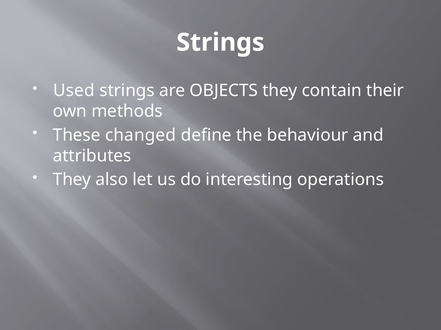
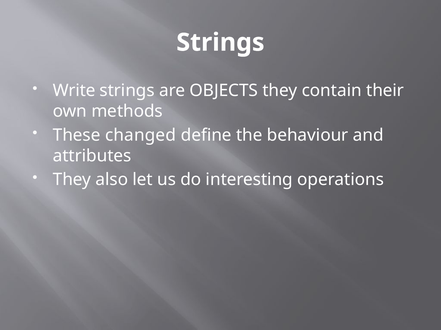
Used: Used -> Write (74, 91)
